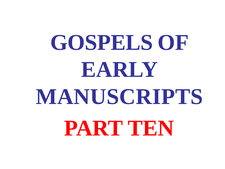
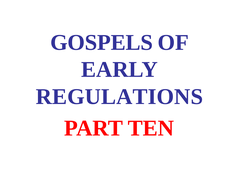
MANUSCRIPTS: MANUSCRIPTS -> REGULATIONS (119, 96)
